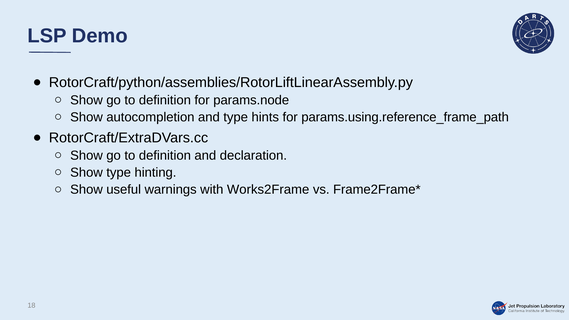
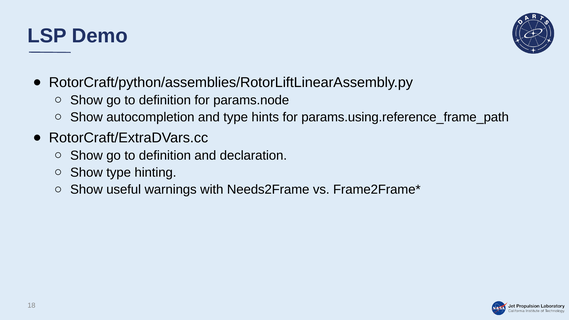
Works2Frame: Works2Frame -> Needs2Frame (268, 190)
